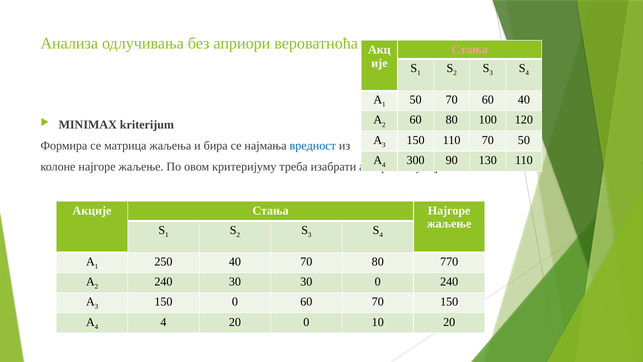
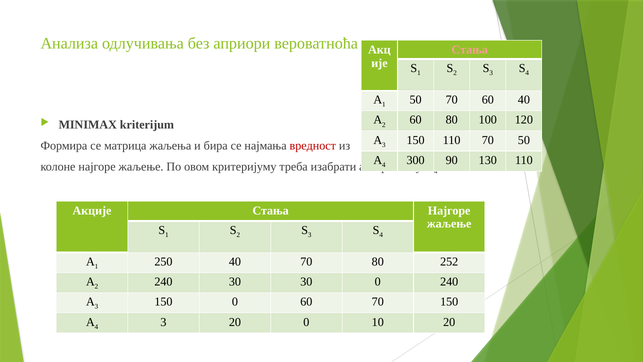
вредност colour: blue -> red (313, 146)
770: 770 -> 252 (449, 262)
4: 4 -> 3 (163, 322)
